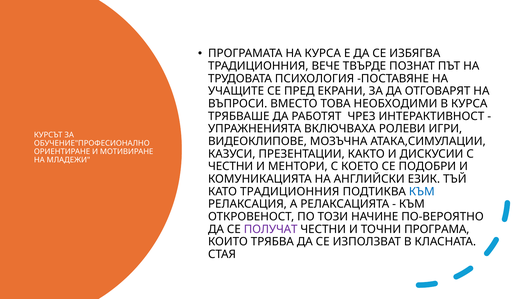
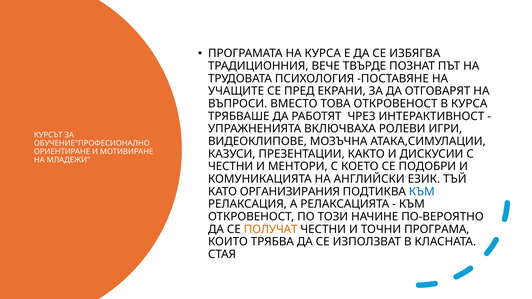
ТОВА НЕОБХОДИМИ: НЕОБХОДИМИ -> ОТКРОВЕНОСТ (396, 104)
КАТО ТРАДИЦИОННИЯ: ТРАДИЦИОННИЯ -> ОРГАНИЗИРАНИЯ (290, 192)
ПОЛУЧАТ colour: purple -> orange (271, 229)
